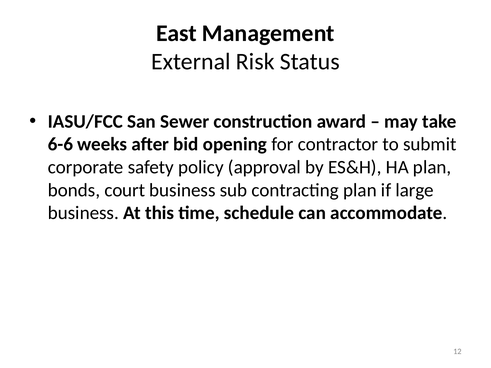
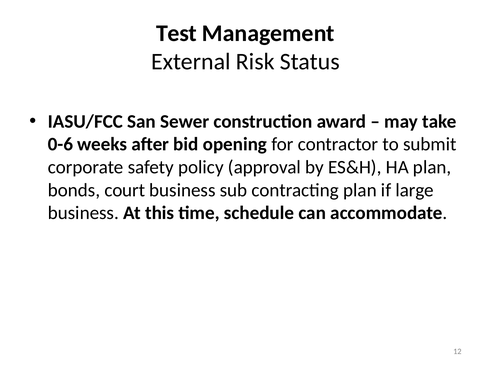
East: East -> Test (176, 33)
6-6: 6-6 -> 0-6 (60, 144)
